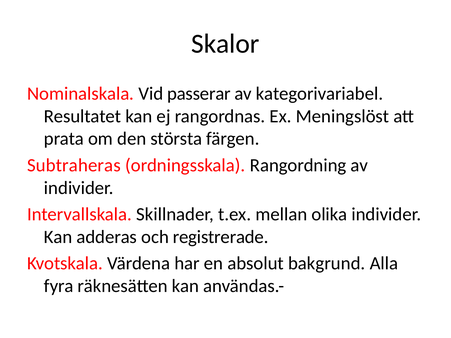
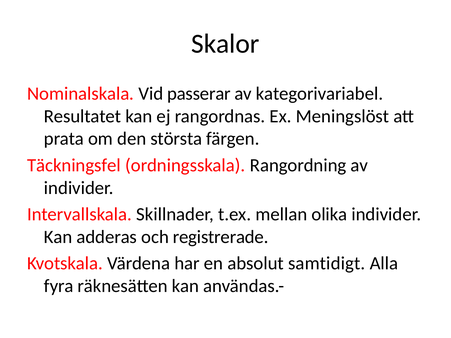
Subtraheras: Subtraheras -> Täckningsfel (74, 165)
bakgrund: bakgrund -> samtidigt (327, 264)
